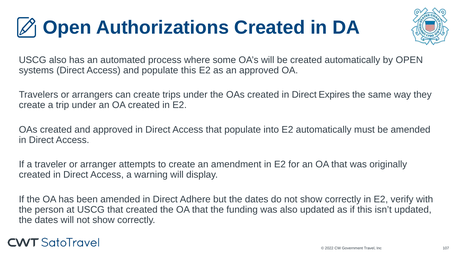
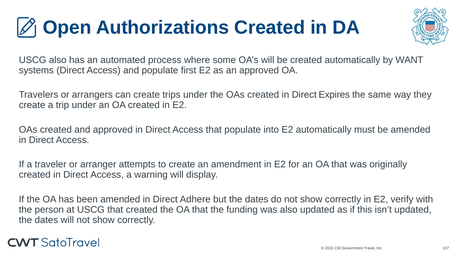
by OPEN: OPEN -> WANT (409, 60)
populate this: this -> first (189, 70)
